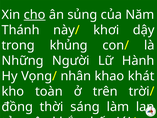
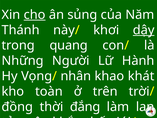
dậy underline: none -> present (144, 30)
khủng: khủng -> quang (69, 45)
sáng: sáng -> đắng (85, 107)
